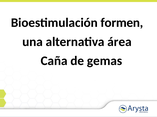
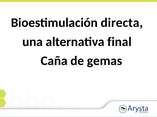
formen: formen -> directa (122, 23)
área: área -> final (119, 42)
